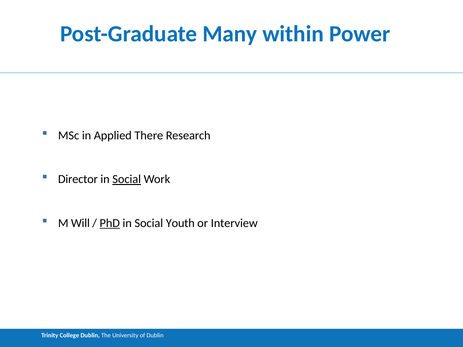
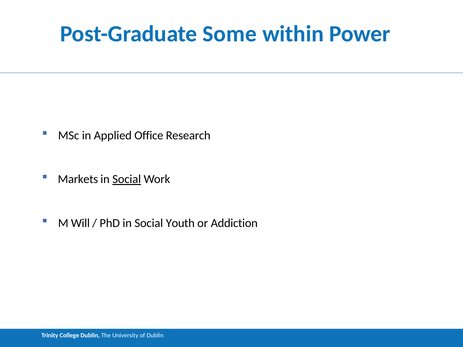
Many: Many -> Some (230, 34)
There: There -> Office (149, 135)
Director: Director -> Markets (78, 179)
PhD underline: present -> none (110, 223)
Interview: Interview -> Addiction (234, 223)
